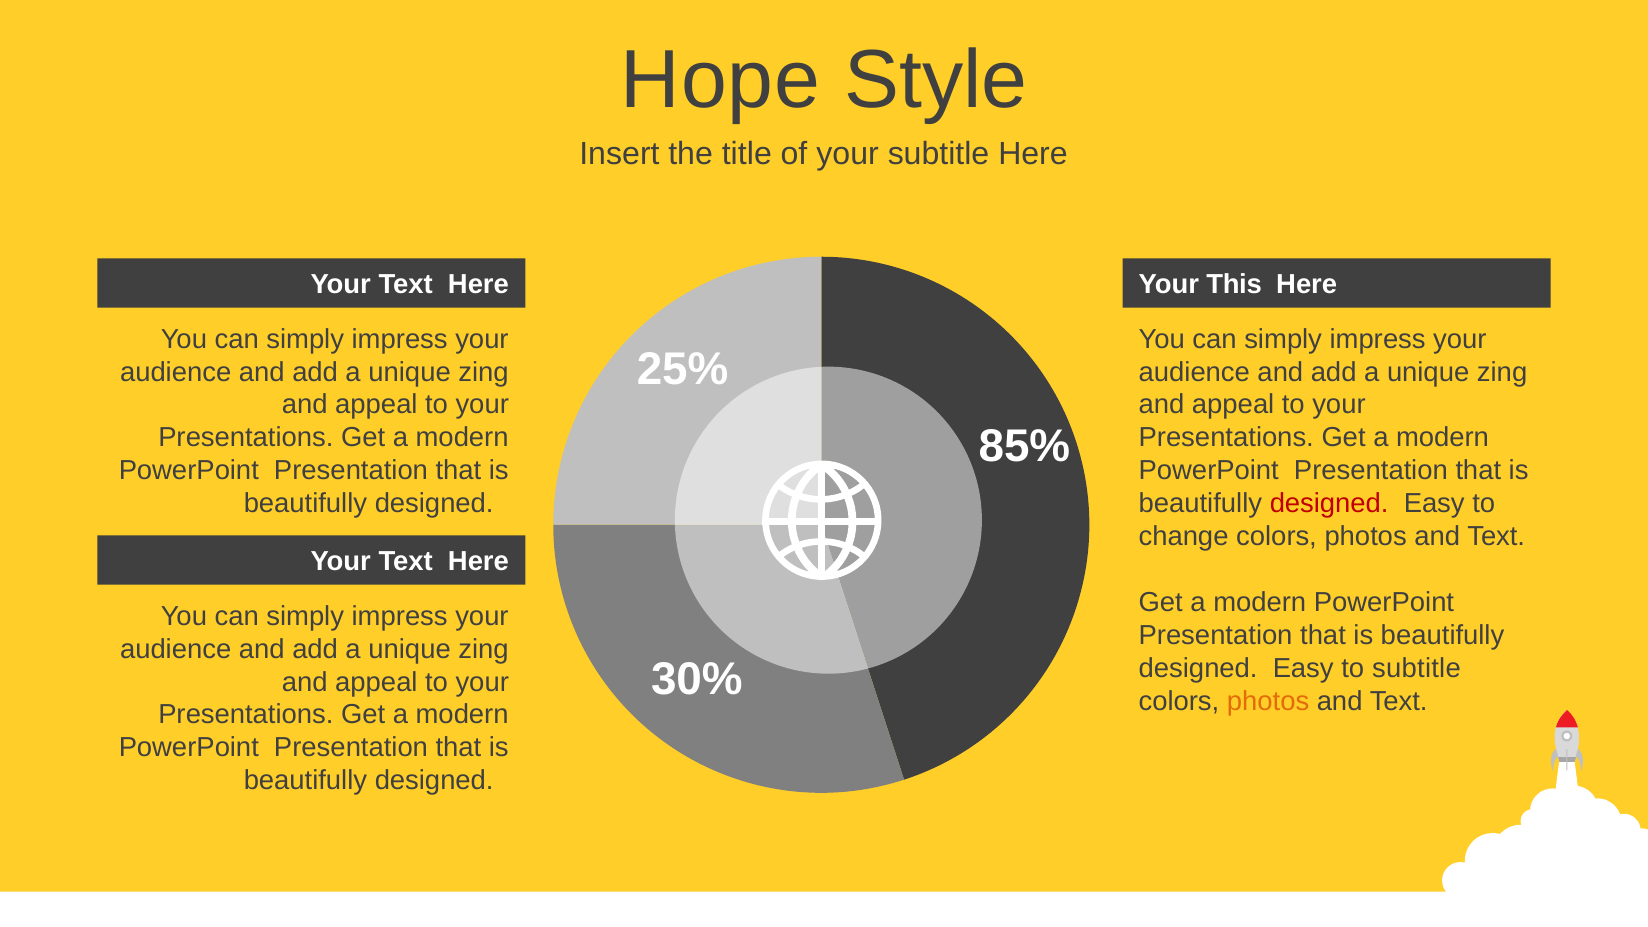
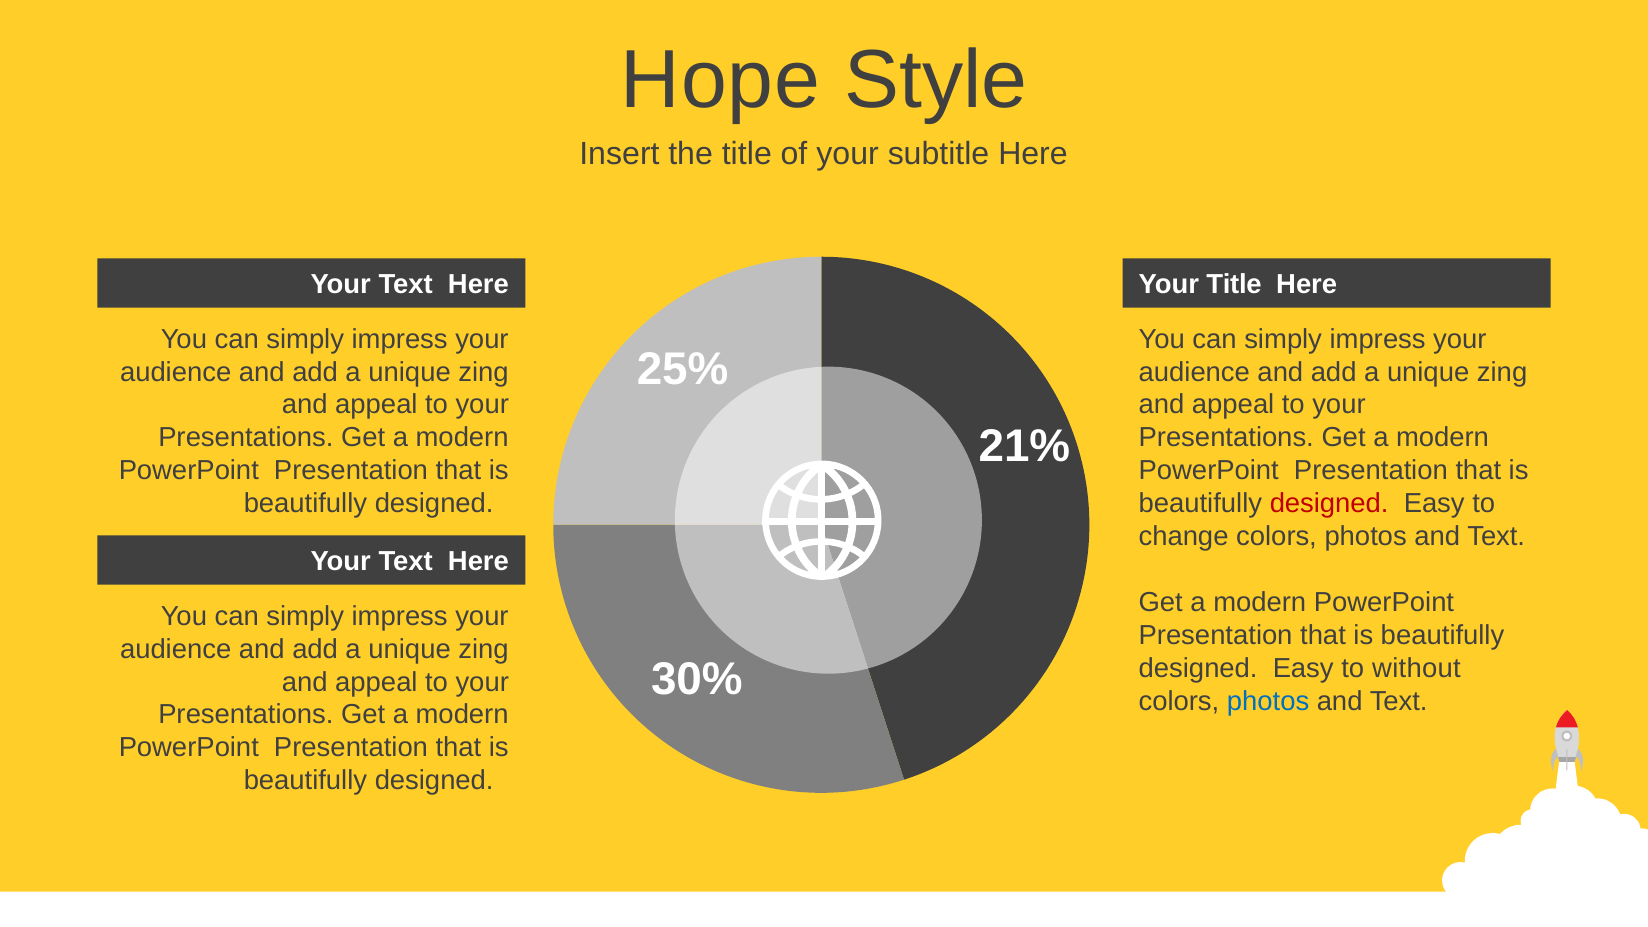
Your This: This -> Title (1234, 285)
85%: 85% -> 21% (1024, 446)
to subtitle: subtitle -> without (1416, 669)
photos colour: orange -> blue (1268, 702)
